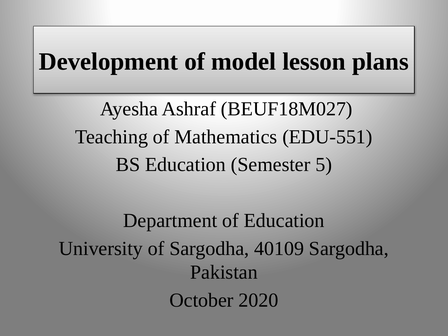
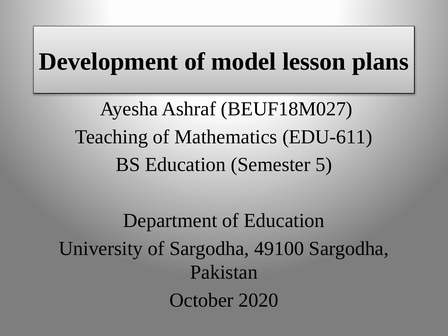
EDU-551: EDU-551 -> EDU-611 (327, 137)
40109: 40109 -> 49100 (279, 248)
